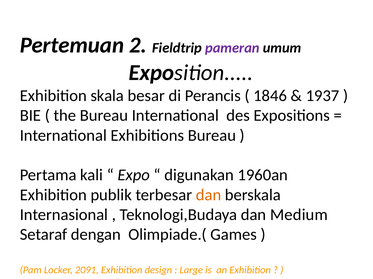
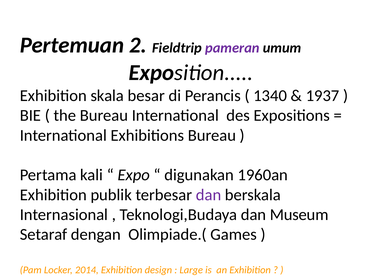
1846: 1846 -> 1340 (270, 96)
dan colour: orange -> purple (209, 195)
Medium: Medium -> Museum (299, 215)
2091: 2091 -> 2014 (87, 271)
